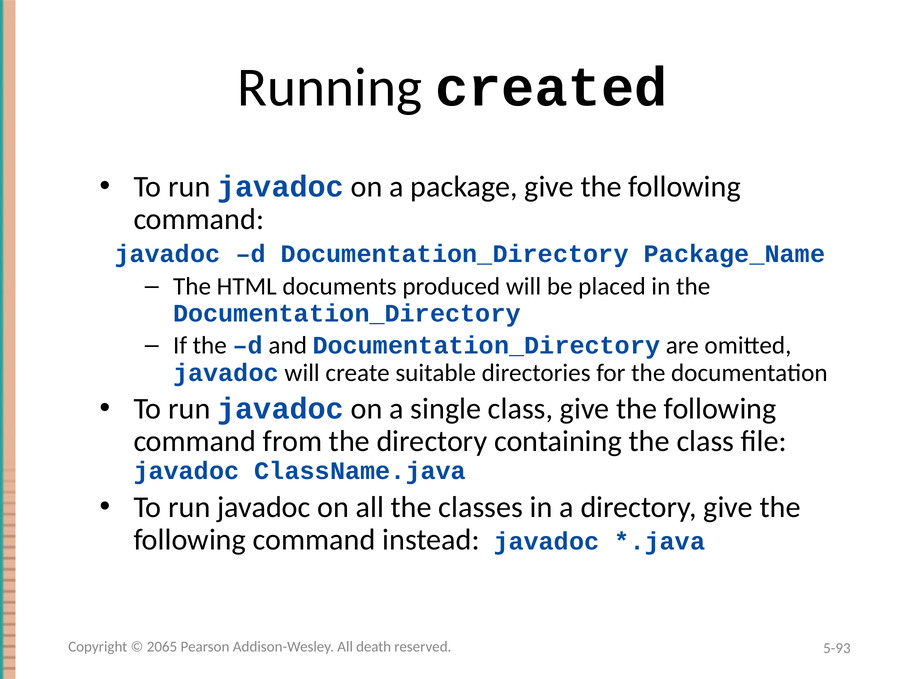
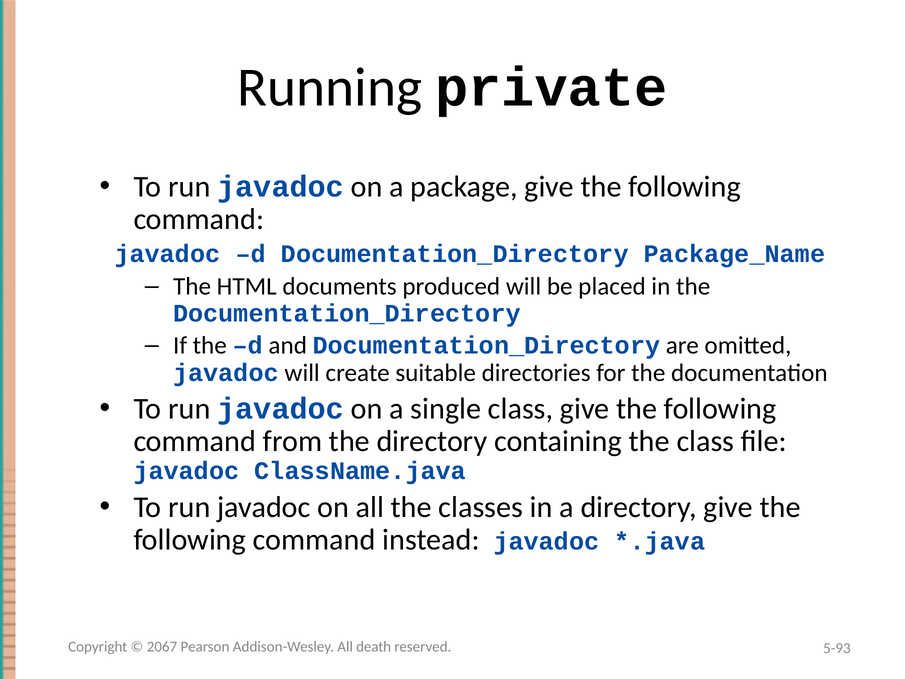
created: created -> private (551, 88)
2065: 2065 -> 2067 (162, 647)
